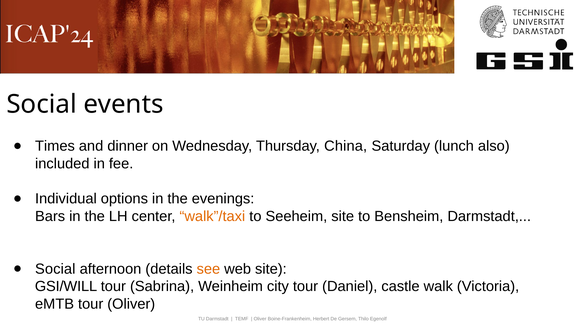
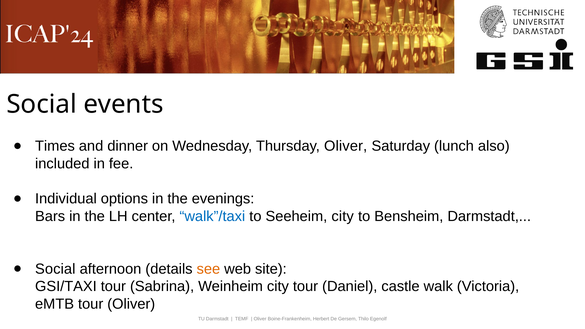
Thursday China: China -> Oliver (346, 146)
walk”/taxi colour: orange -> blue (212, 216)
Seeheim site: site -> city (343, 216)
GSI/WILL: GSI/WILL -> GSI/TAXI (66, 287)
